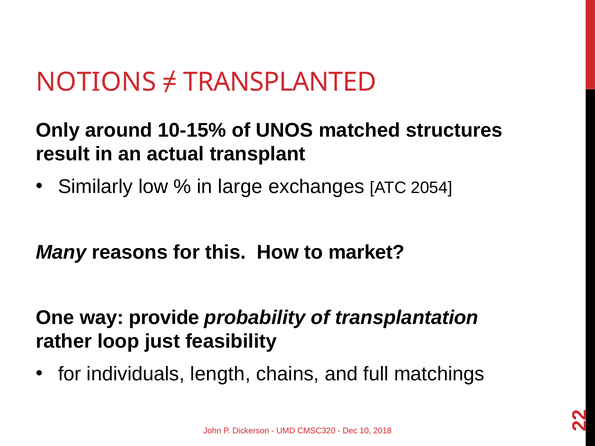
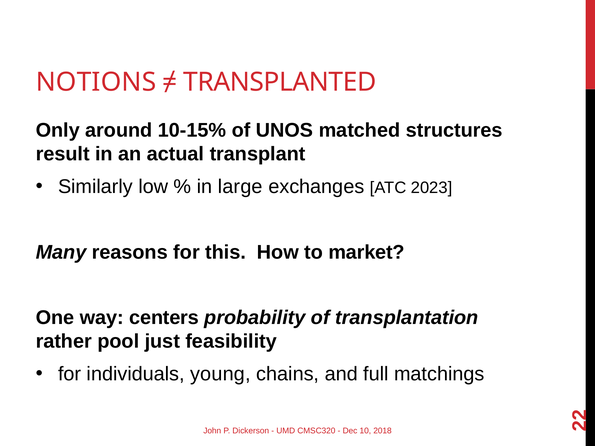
2054: 2054 -> 2023 (432, 188)
provide: provide -> centers (164, 318)
loop: loop -> pool (118, 342)
length: length -> young (220, 374)
